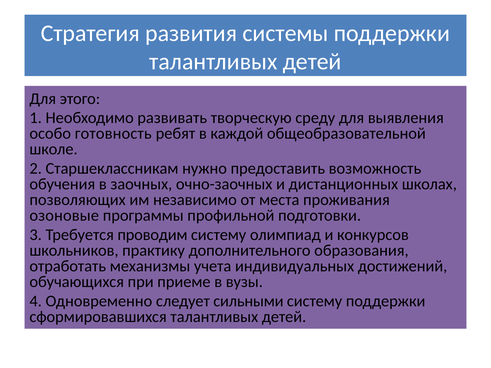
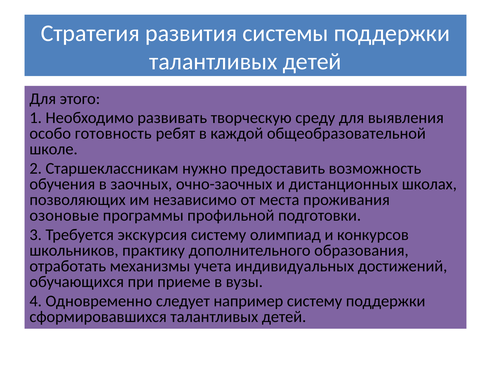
проводим: проводим -> экскурсия (152, 235)
сильными: сильными -> например (248, 301)
